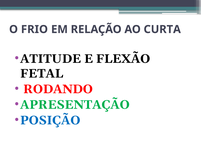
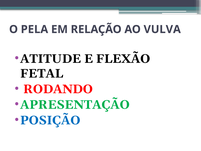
FRIO: FRIO -> PELA (34, 29)
CURTA: CURTA -> VULVA (162, 29)
